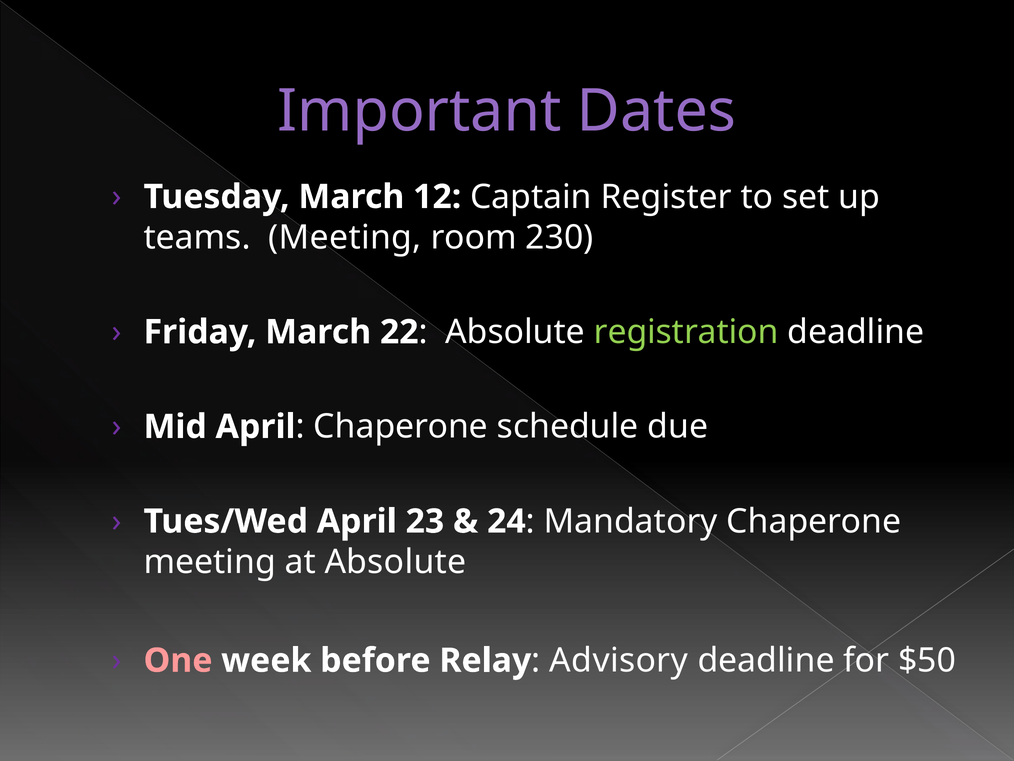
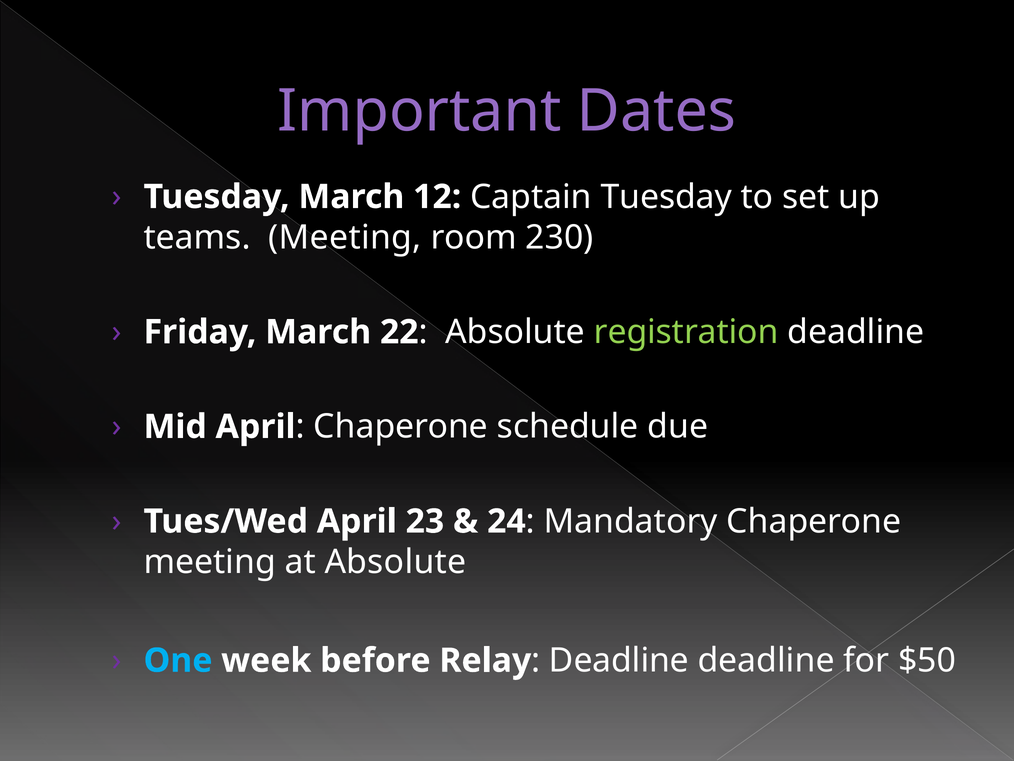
Captain Register: Register -> Tuesday (666, 197)
One colour: pink -> light blue (178, 660)
Advisory: Advisory -> Deadline (619, 660)
